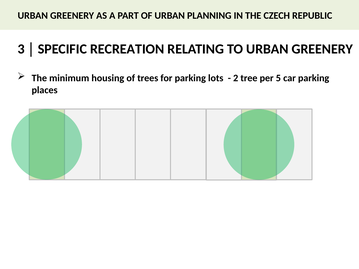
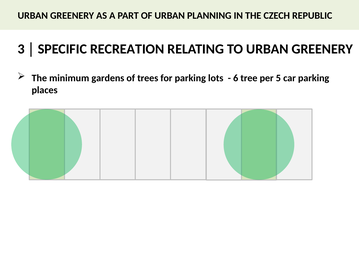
housing: housing -> gardens (108, 78)
2: 2 -> 6 (236, 78)
